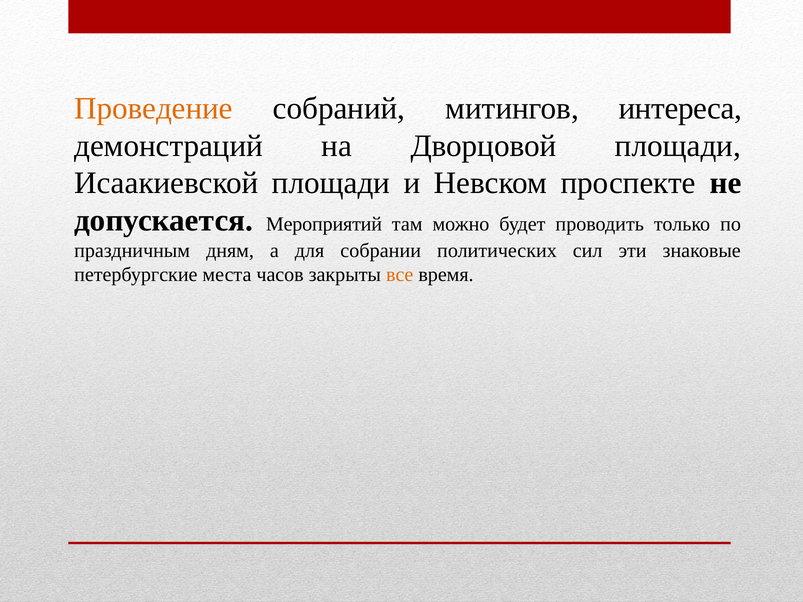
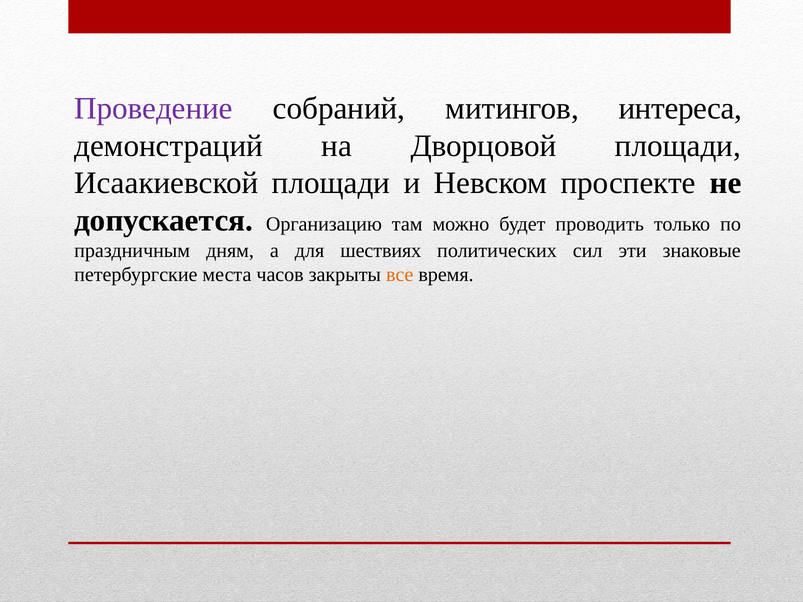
Проведение colour: orange -> purple (153, 108)
Мероприятий: Мероприятий -> Организацию (324, 224)
собрании: собрании -> шествиях (381, 251)
